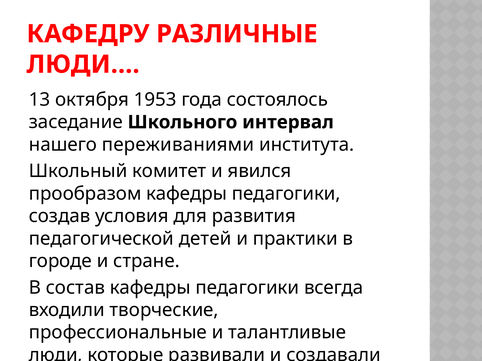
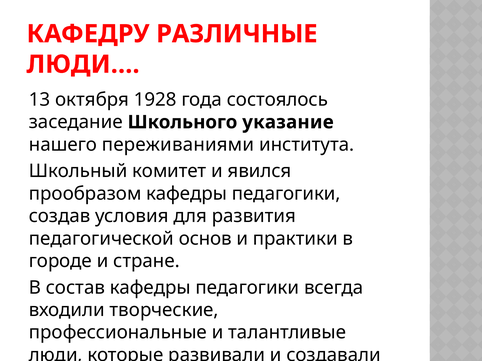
1953: 1953 -> 1928 (155, 100)
интервал: интервал -> указание (288, 122)
детей: детей -> основ (205, 239)
